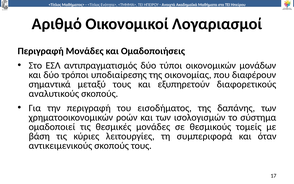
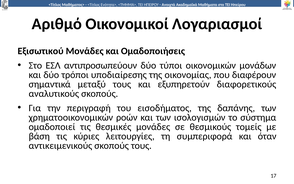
Περιγραφή: Περιγραφή -> Εξισωτικού (41, 51)
αντιπραγματισμός: αντιπραγματισμός -> αντιπροσωπεύουν (101, 65)
